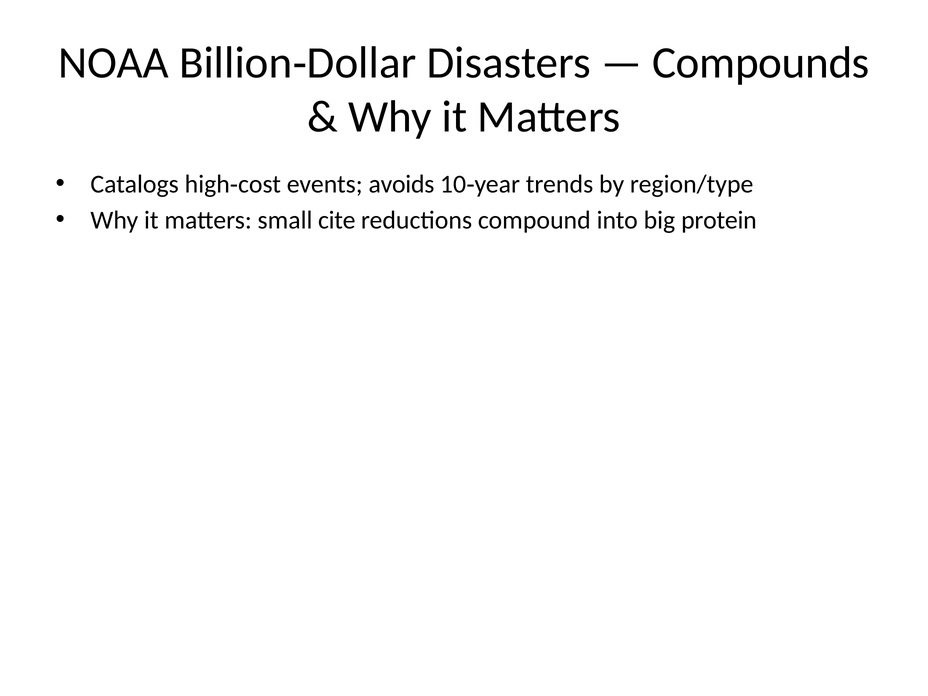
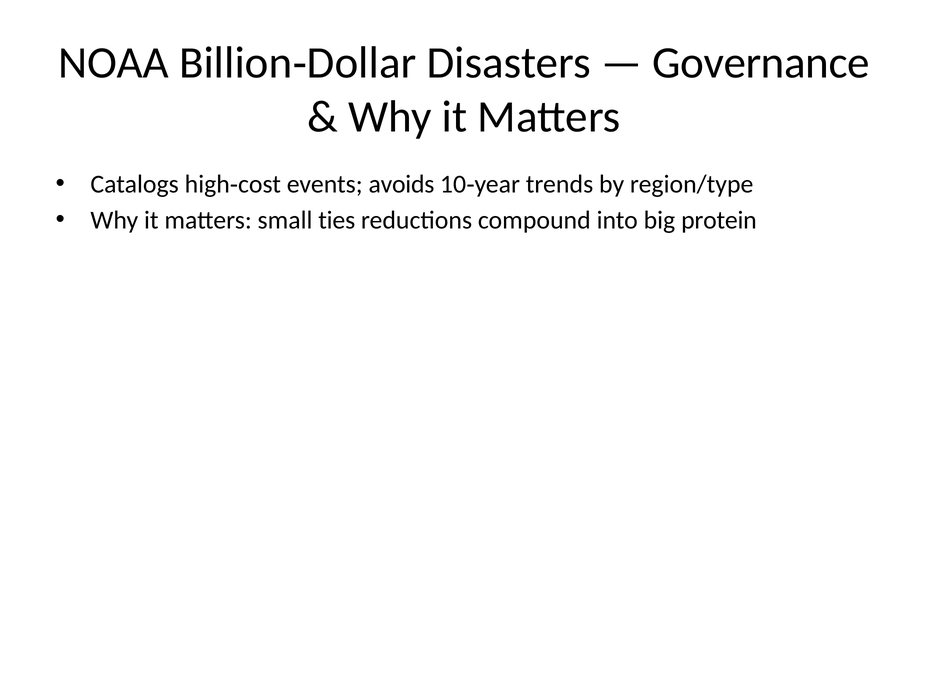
Compounds: Compounds -> Governance (761, 63)
cite: cite -> ties (337, 220)
